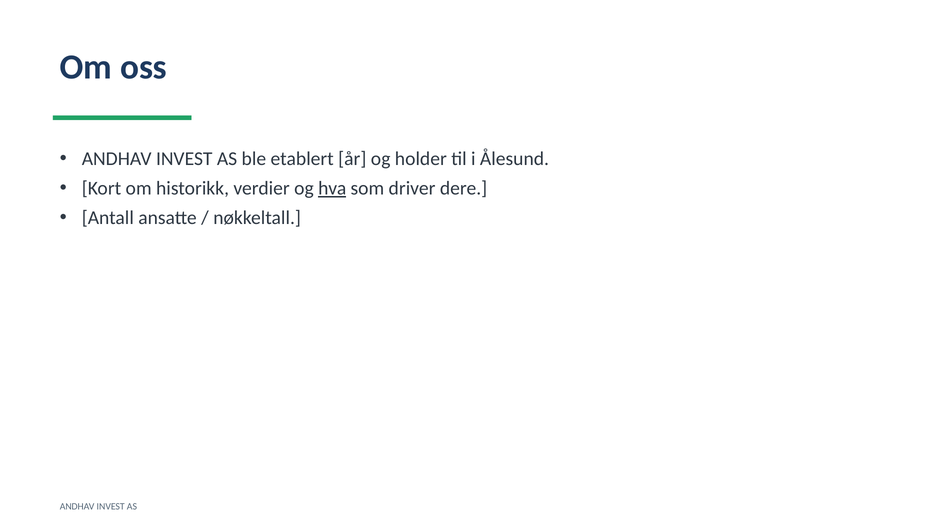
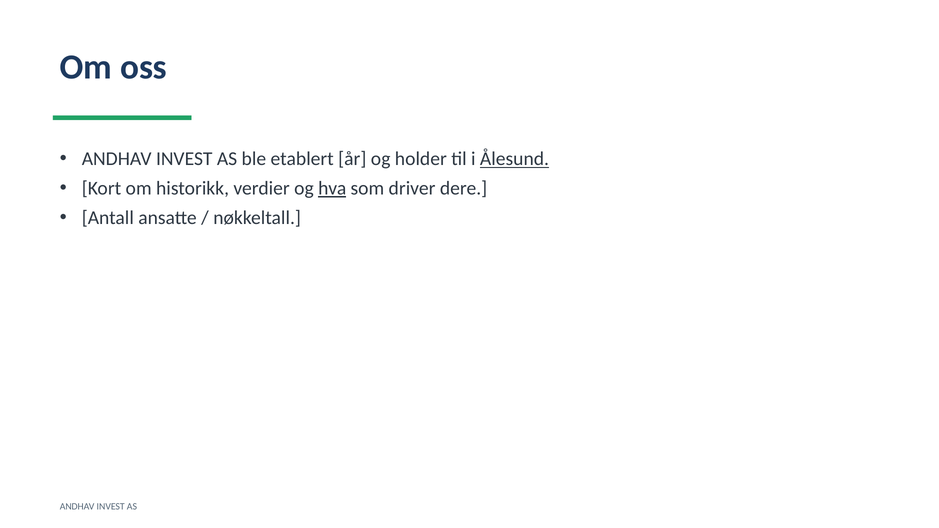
Ålesund underline: none -> present (515, 159)
